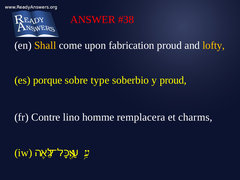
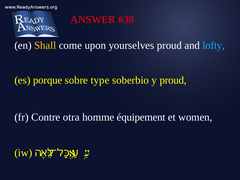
fabrication: fabrication -> yourselves (131, 45)
lofty colour: yellow -> light blue (214, 45)
lino: lino -> otra (71, 117)
remplacera: remplacera -> équipement (141, 117)
charms: charms -> women (195, 117)
